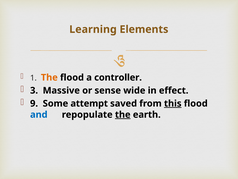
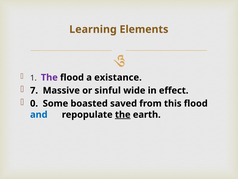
The colour: orange -> purple (49, 77)
controller: controller -> existance (118, 77)
3: 3 -> 7 (34, 90)
sense: sense -> sinful (108, 90)
9: 9 -> 0 (34, 103)
attempt: attempt -> boasted (89, 103)
this underline: present -> none (173, 103)
